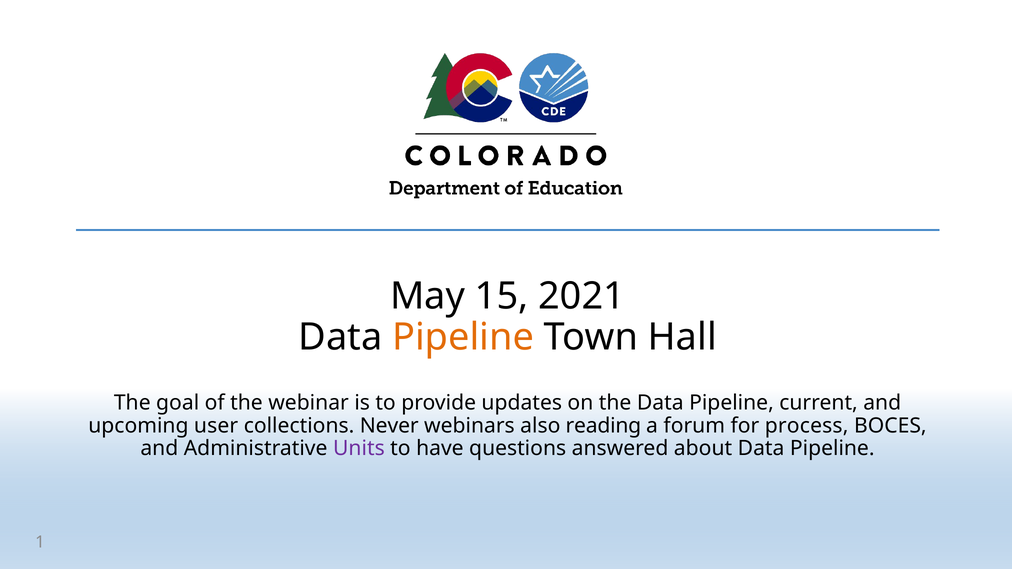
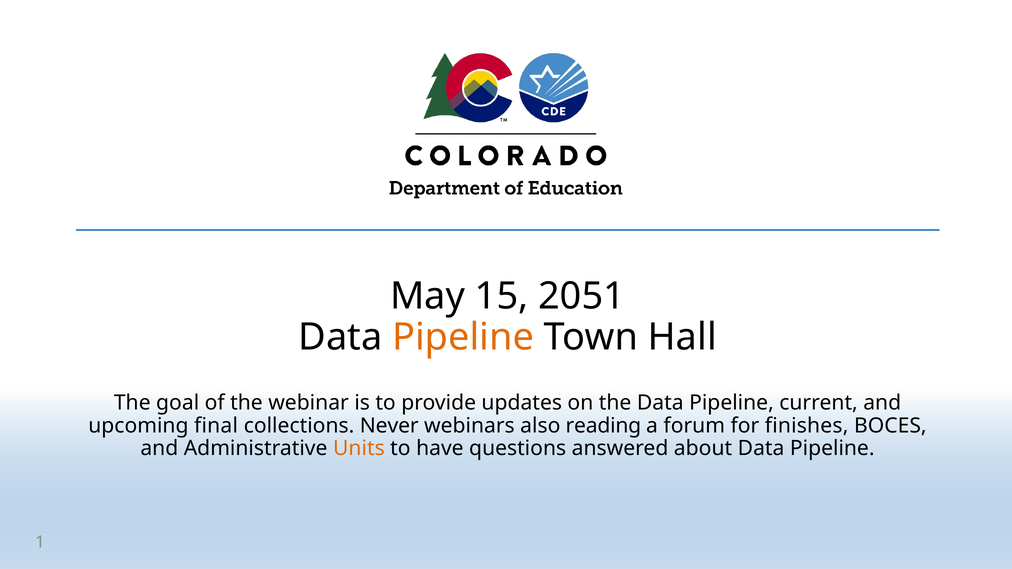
2021: 2021 -> 2051 (582, 296)
user: user -> final (216, 426)
process: process -> finishes (807, 426)
Units colour: purple -> orange (359, 449)
